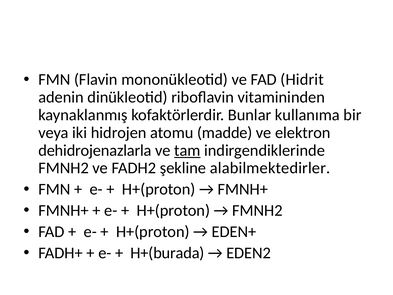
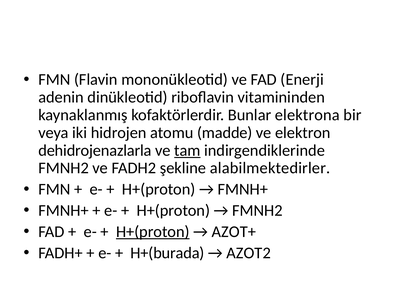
Hidrit: Hidrit -> Enerji (302, 79)
kullanıma: kullanıma -> elektrona (307, 115)
H+(proton underline: none -> present (153, 231)
EDEN+: EDEN+ -> AZOT+ (234, 231)
EDEN2: EDEN2 -> AZOT2 (249, 253)
